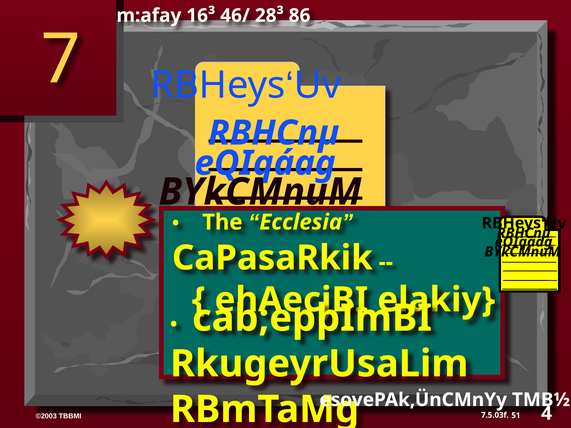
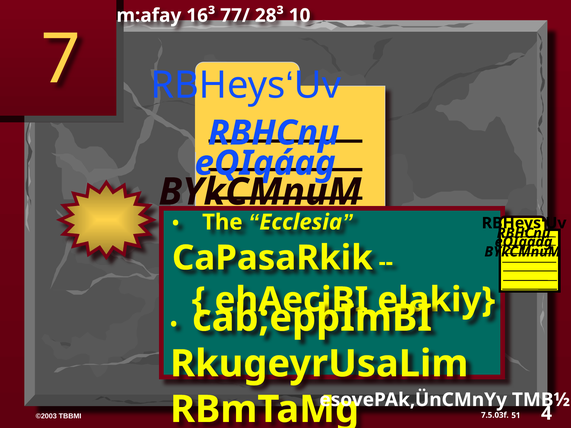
46/: 46/ -> 77/ (235, 16)
86: 86 -> 10 (300, 16)
